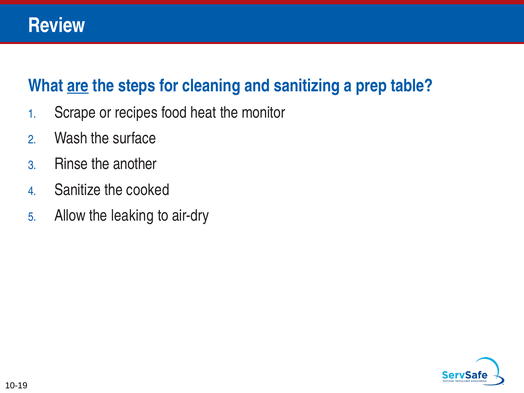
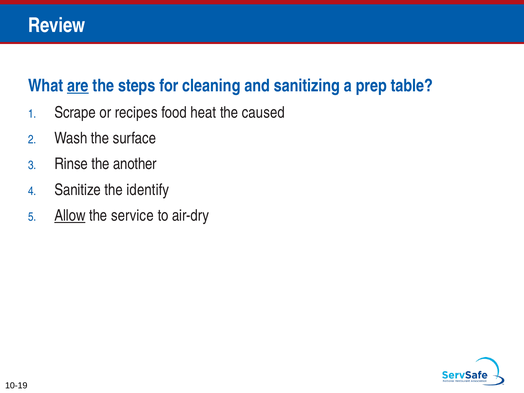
monitor: monitor -> caused (263, 112)
cooked: cooked -> identify (148, 190)
Allow underline: none -> present (70, 216)
leaking: leaking -> service (132, 216)
